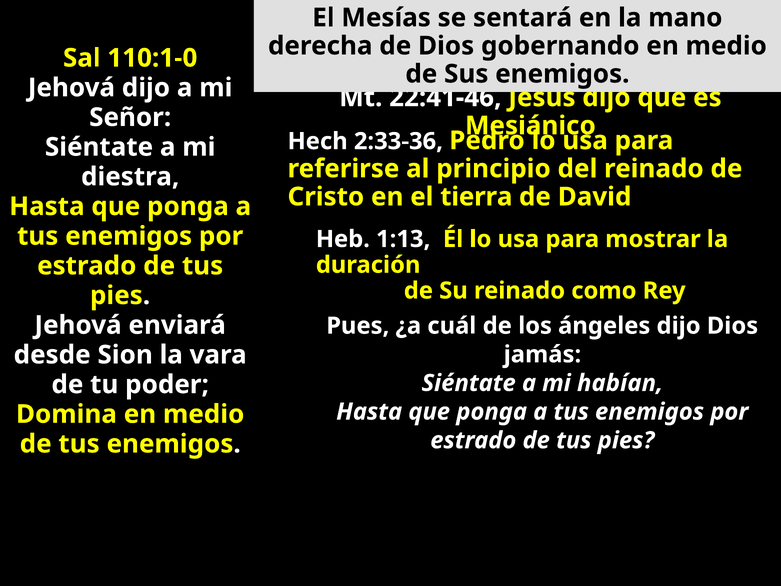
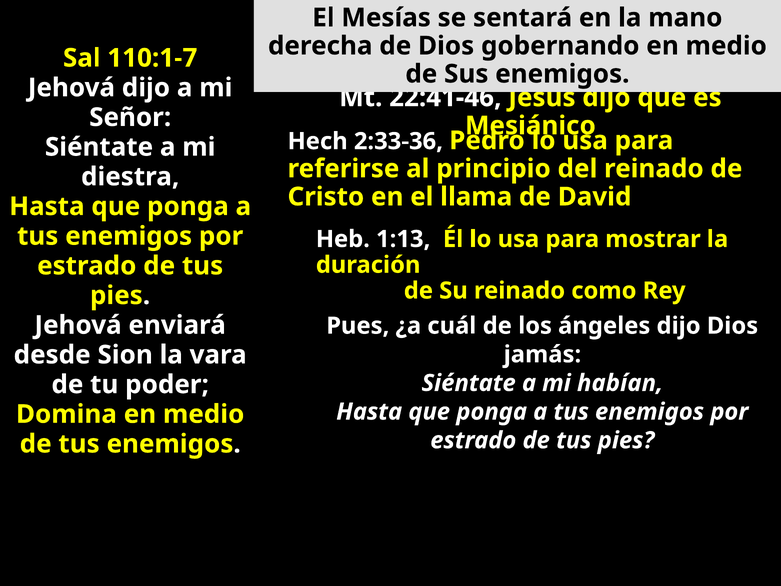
110:1-0: 110:1-0 -> 110:1-7 (152, 58)
tierra: tierra -> llama (476, 197)
